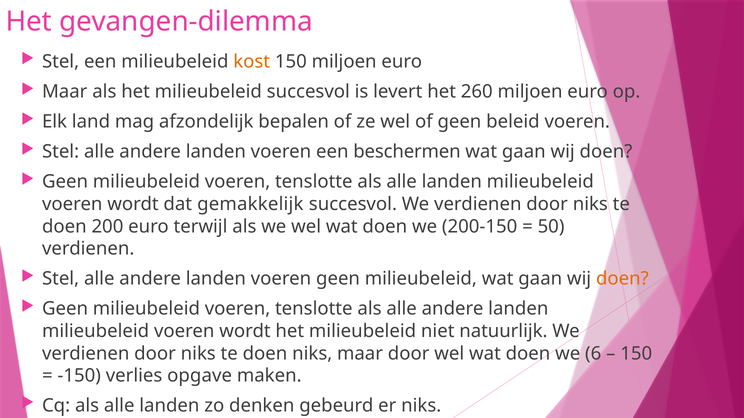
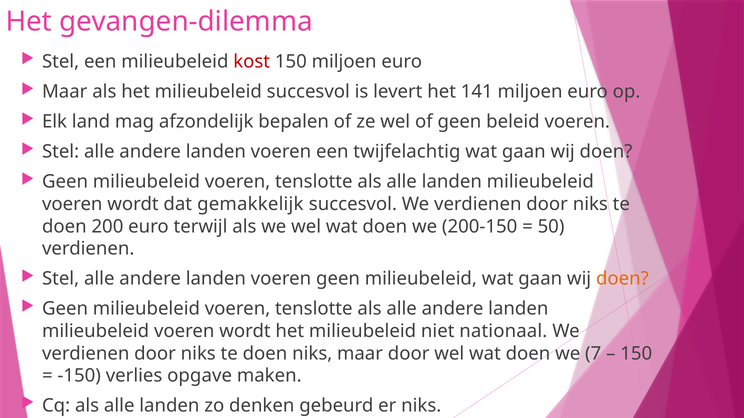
kost colour: orange -> red (252, 62)
260: 260 -> 141 (477, 92)
beschermen: beschermen -> twijfelachtig (407, 152)
natuurlijk: natuurlijk -> nationaal (503, 331)
6: 6 -> 7 (593, 354)
